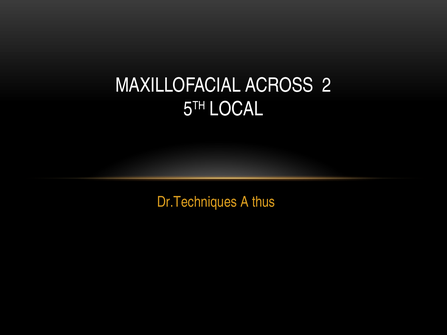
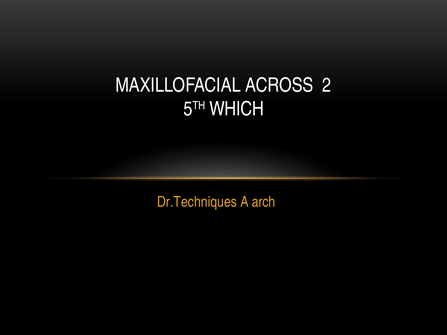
LOCAL: LOCAL -> WHICH (237, 109)
thus: thus -> arch (264, 202)
